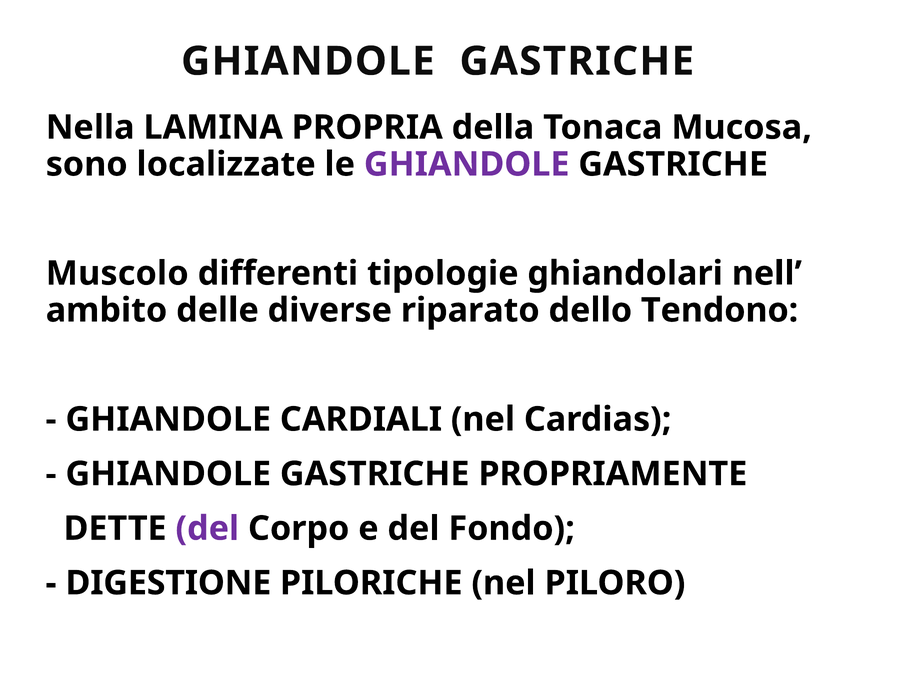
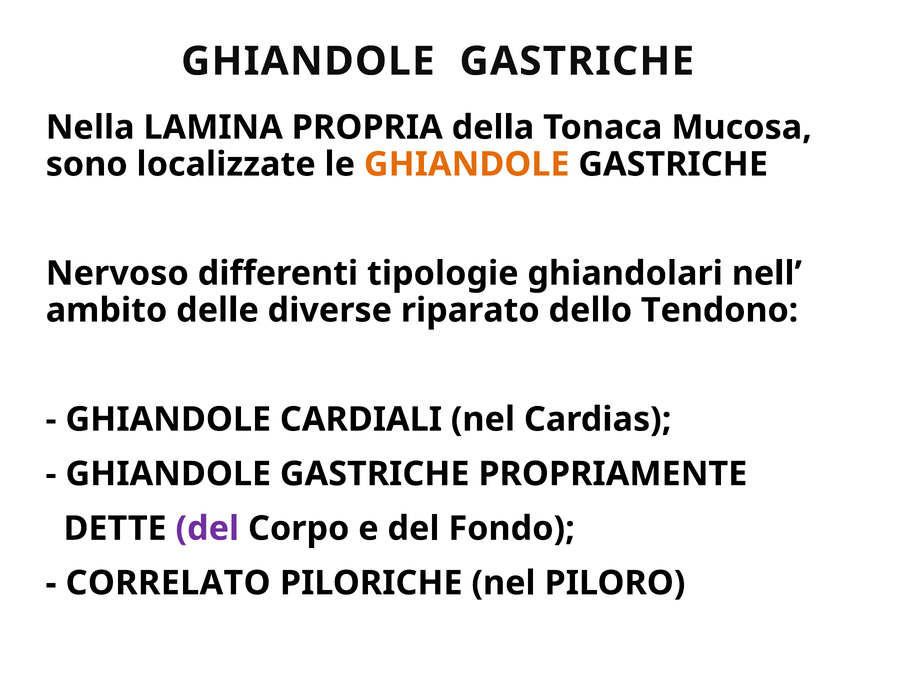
GHIANDOLE colour: purple -> orange (467, 164)
Muscolo: Muscolo -> Nervoso (117, 274)
DIGESTIONE: DIGESTIONE -> CORRELATO (168, 583)
